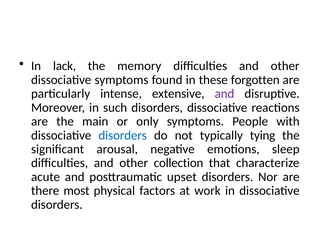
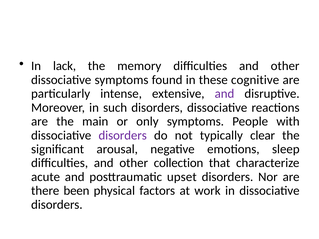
forgotten: forgotten -> cognitive (255, 80)
disorders colour: blue -> purple (123, 135)
tying: tying -> clear (263, 135)
most: most -> been (76, 191)
